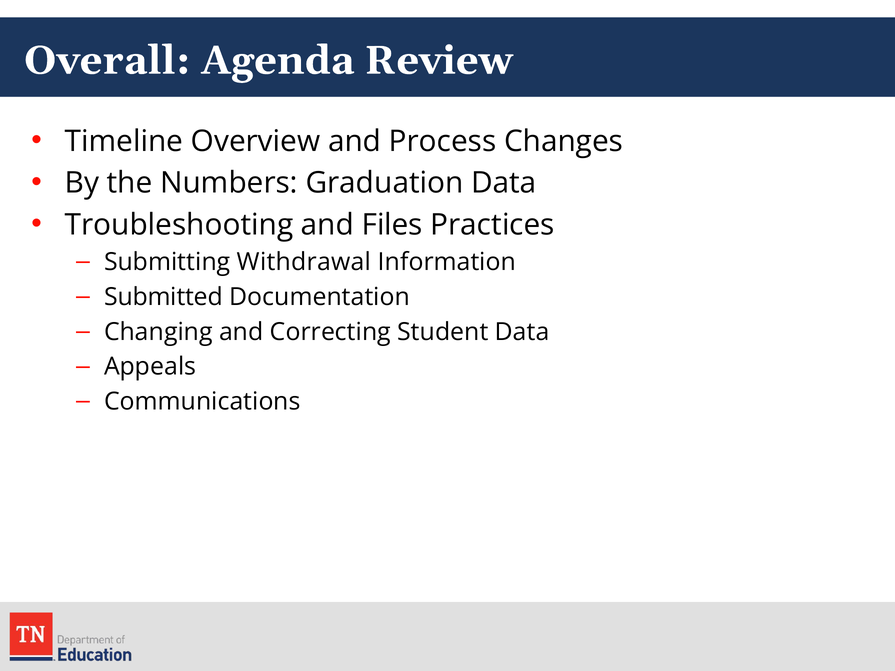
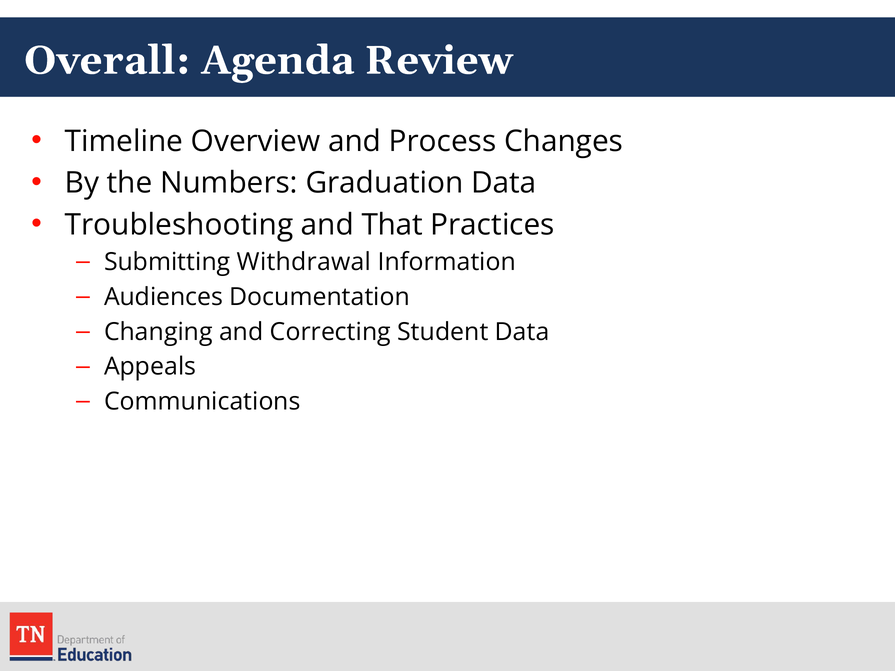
Files: Files -> That (392, 225)
Submitted: Submitted -> Audiences (163, 297)
